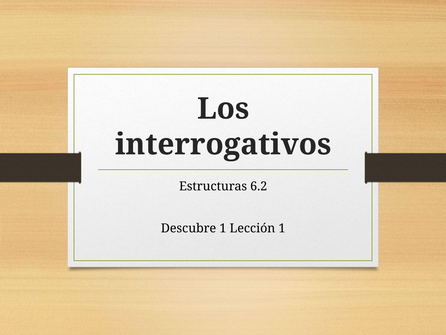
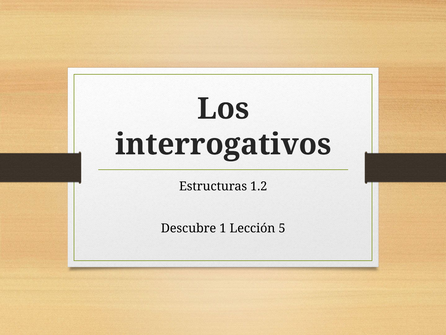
6.2: 6.2 -> 1.2 (259, 186)
Lección 1: 1 -> 5 (282, 228)
